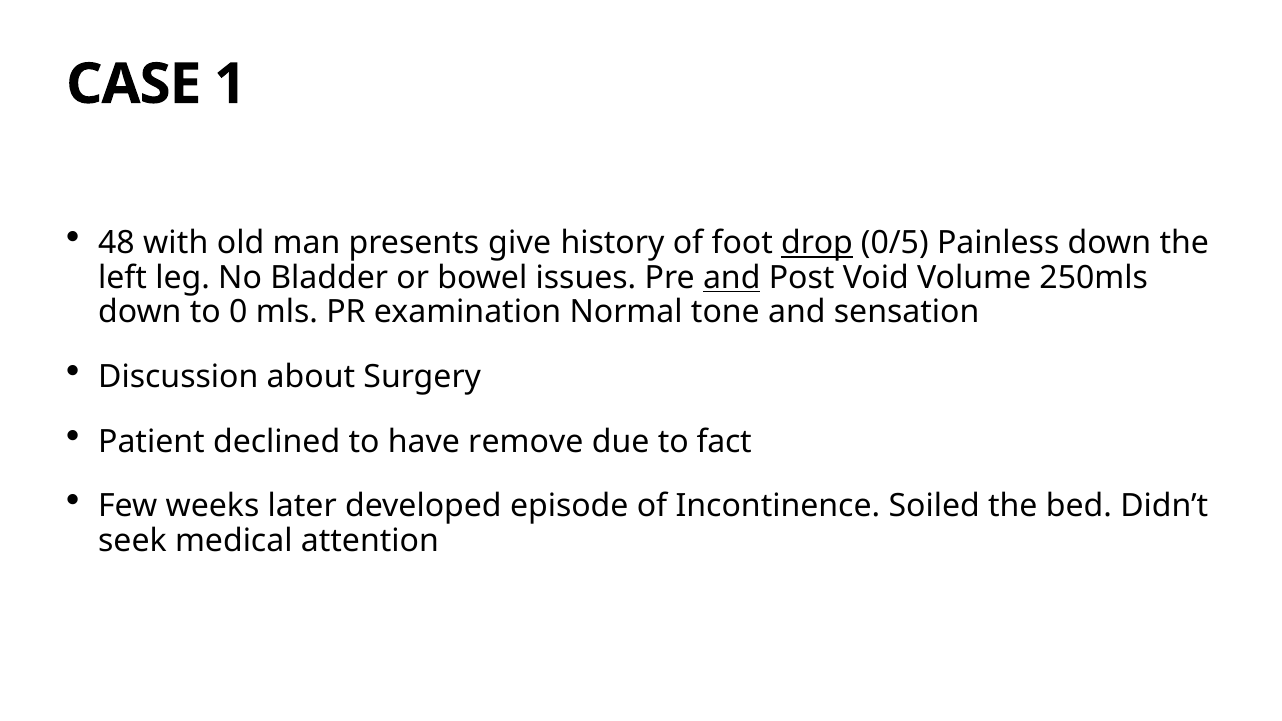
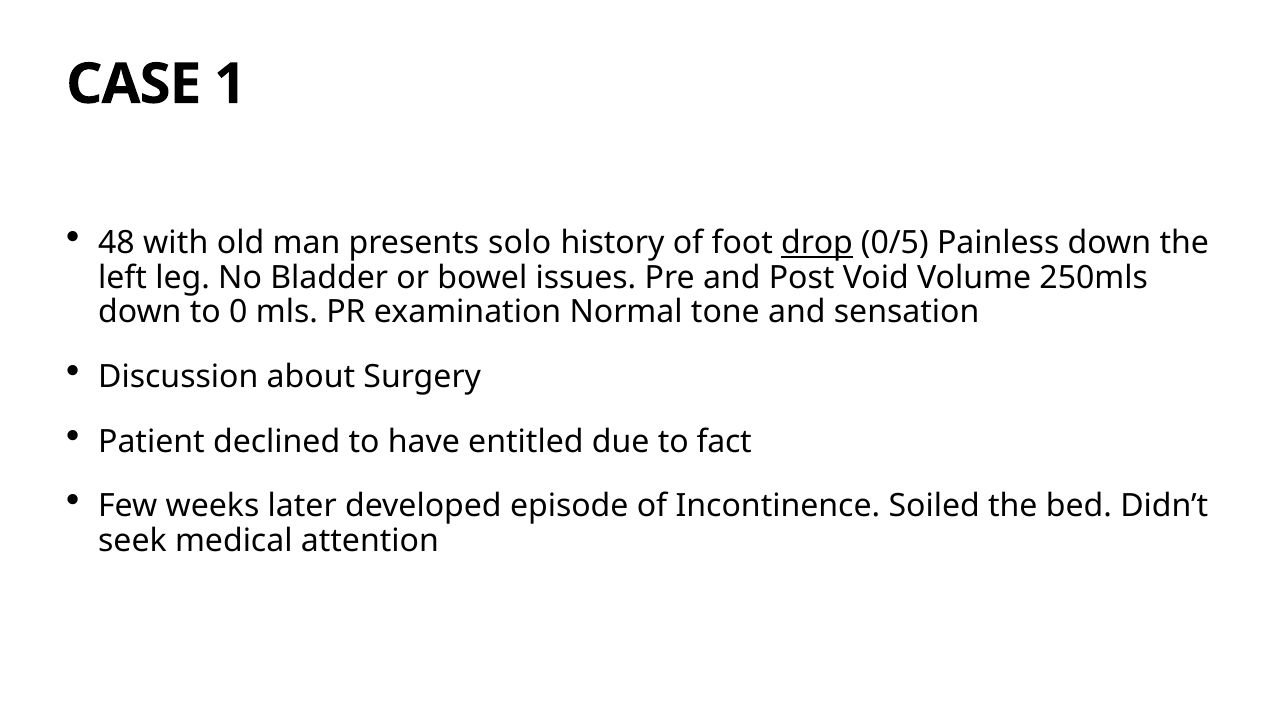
give: give -> solo (520, 243)
and underline: present -> none (732, 278)
remove: remove -> entitled (526, 442)
